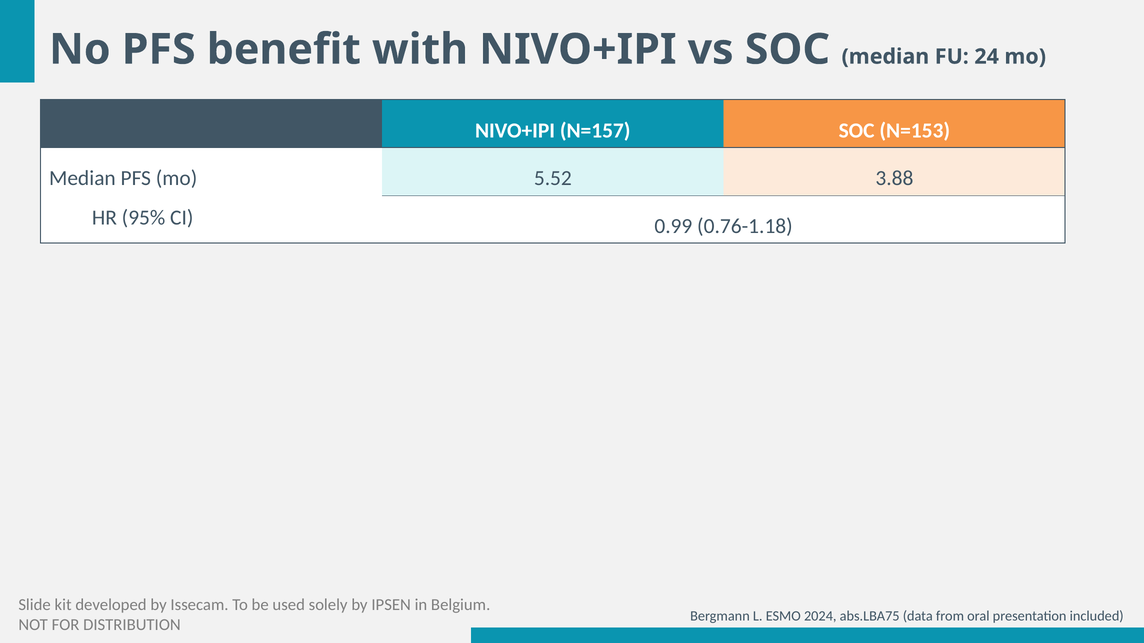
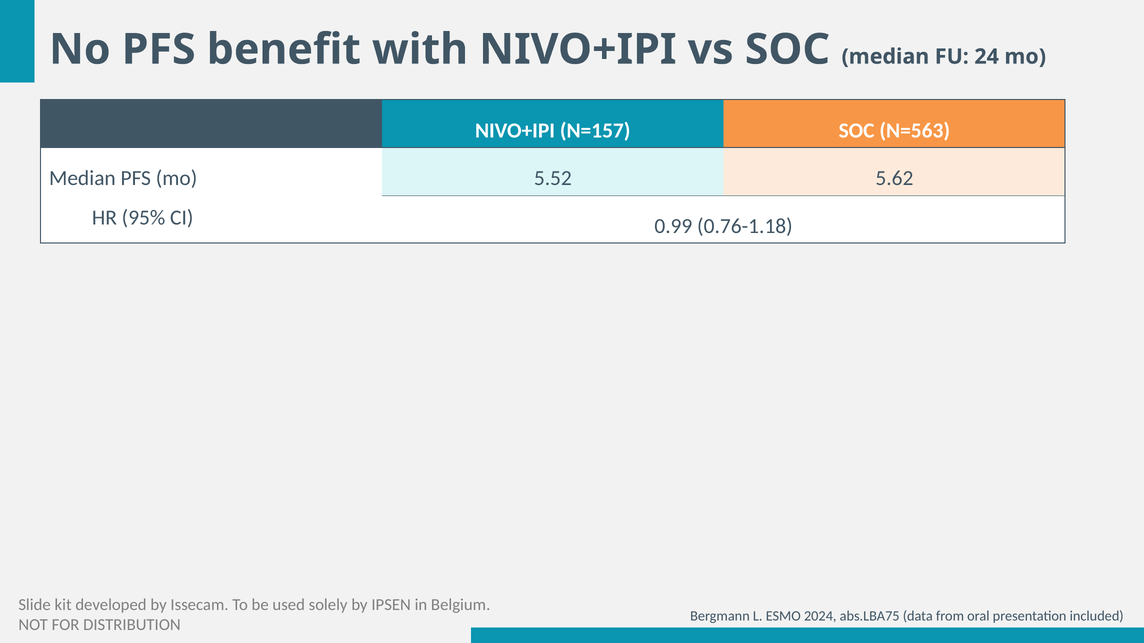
N=153: N=153 -> N=563 (915, 131)
3.88: 3.88 -> 5.62 (894, 178)
